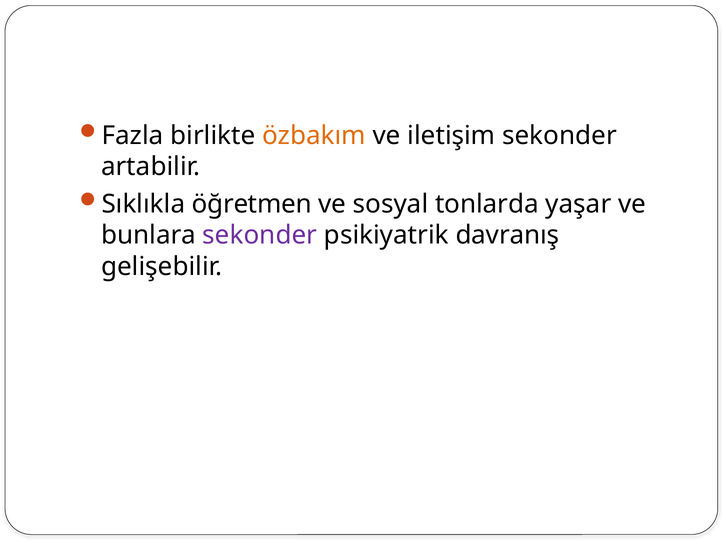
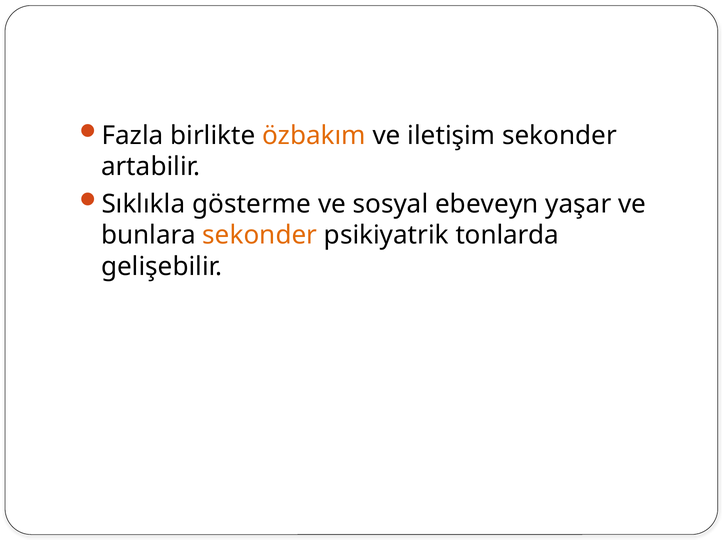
öğretmen: öğretmen -> gösterme (252, 204)
tonlarda: tonlarda -> ebeveyn (487, 204)
sekonder colour: purple -> orange (260, 235)
davranış: davranış -> tonlarda (507, 235)
